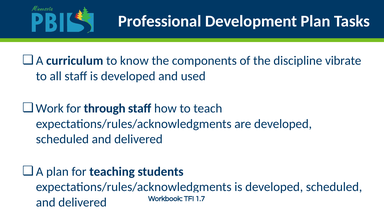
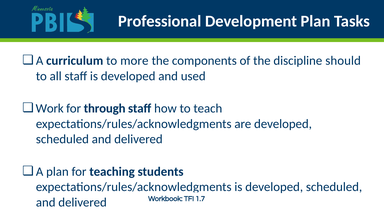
know: know -> more (134, 61)
vibrate: vibrate -> should (343, 61)
